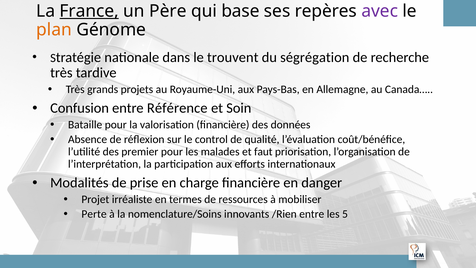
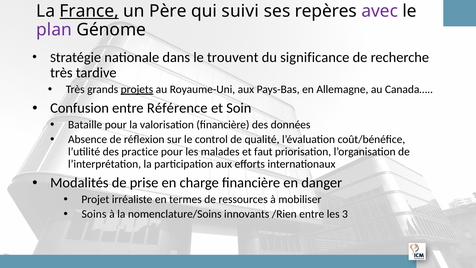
base: base -> suivi (240, 11)
plan colour: orange -> purple (54, 30)
ségrégation: ségrégation -> significance (315, 57)
projets underline: none -> present (137, 89)
premier: premier -> practice (140, 152)
Perte: Perte -> Soins (94, 214)
5: 5 -> 3 (345, 214)
